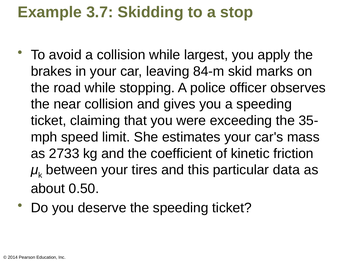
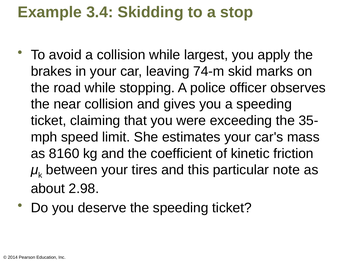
3.7: 3.7 -> 3.4 (100, 12)
84-m: 84-m -> 74-m (209, 71)
2733: 2733 -> 8160 (64, 153)
data: data -> note (286, 170)
0.50: 0.50 -> 2.98 (84, 189)
